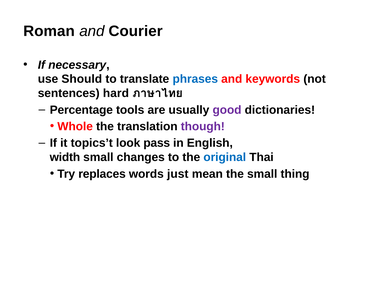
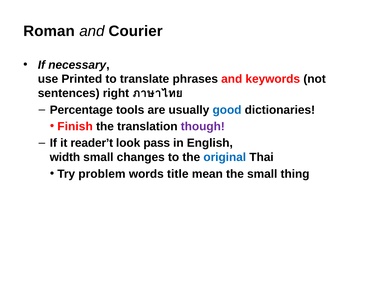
Should: Should -> Printed (82, 79)
phrases colour: blue -> black (195, 79)
hard: hard -> right (116, 93)
good colour: purple -> blue (227, 110)
Whole: Whole -> Finish (75, 126)
topics’t: topics’t -> reader’t (92, 143)
replaces: replaces -> problem (102, 174)
just: just -> title (178, 174)
